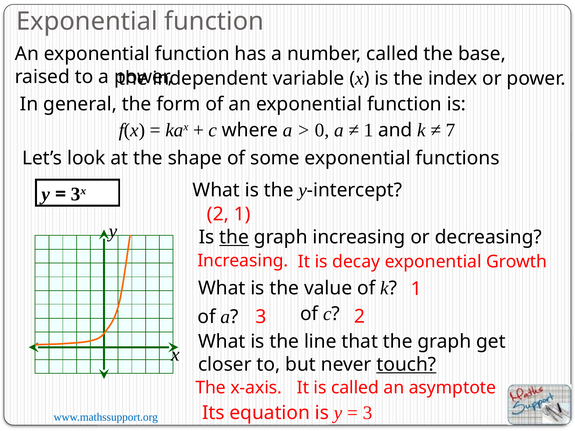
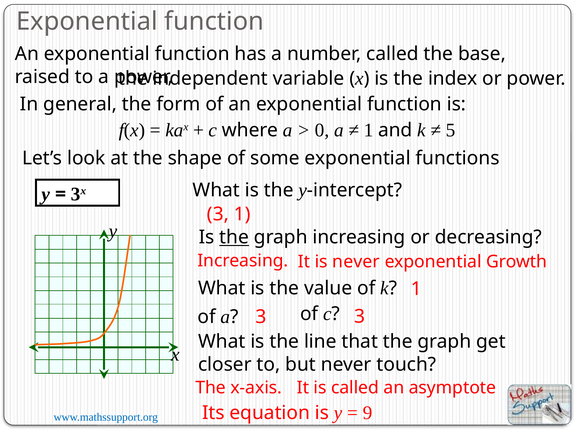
7: 7 -> 5 (451, 130)
2: 2 -> 3 (218, 214)
is decay: decay -> never (356, 262)
3 2: 2 -> 3 (360, 317)
touch underline: present -> none (406, 365)
3: 3 -> 9 (368, 413)
